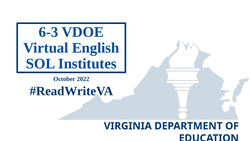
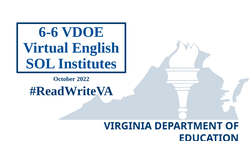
6-3: 6-3 -> 6-6 (48, 32)
